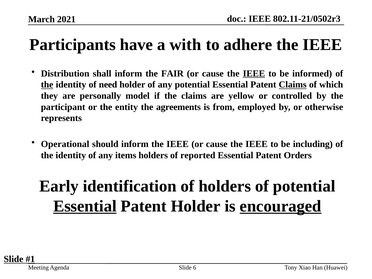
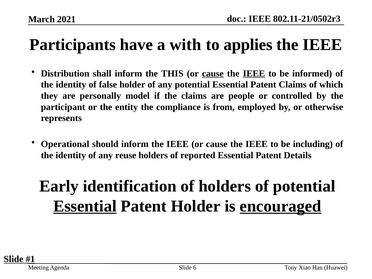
adhere: adhere -> applies (248, 45)
FAIR: FAIR -> THIS (172, 73)
cause underline: none -> present (213, 73)
the underline: present -> none (47, 85)
need: need -> false (108, 85)
Claims underline: present -> none (293, 85)
yellow: yellow -> people (241, 96)
agreements: agreements -> compliance (178, 107)
items: items -> reuse (126, 155)
Orders: Orders -> Details (298, 155)
